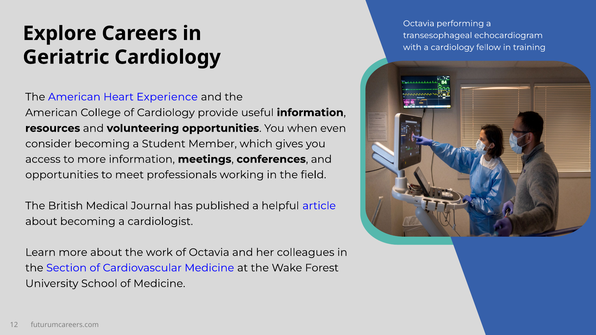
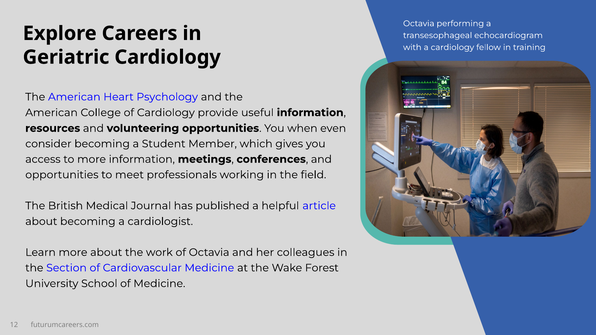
Experience: Experience -> Psychology (167, 97)
